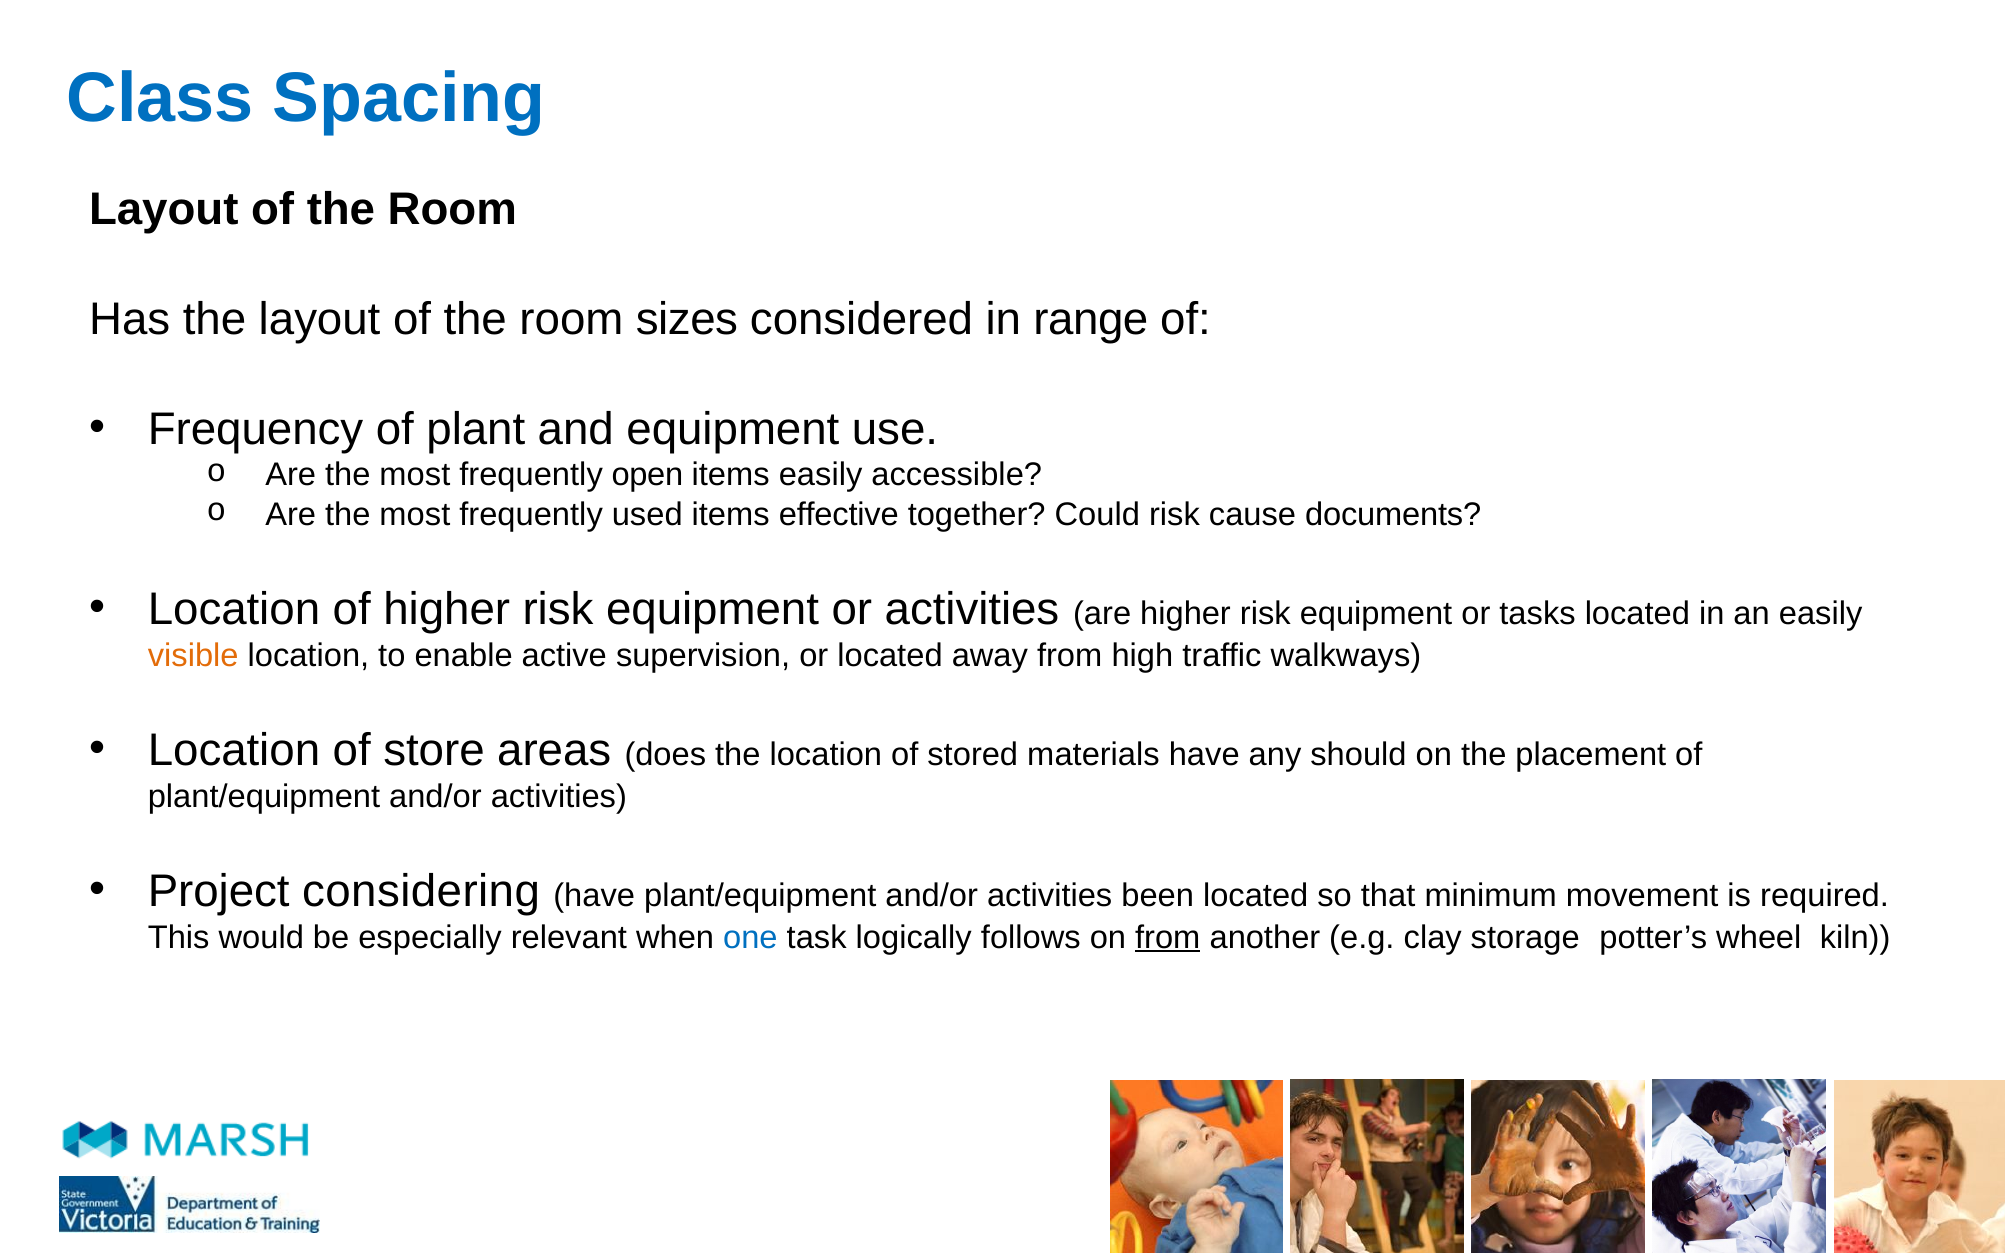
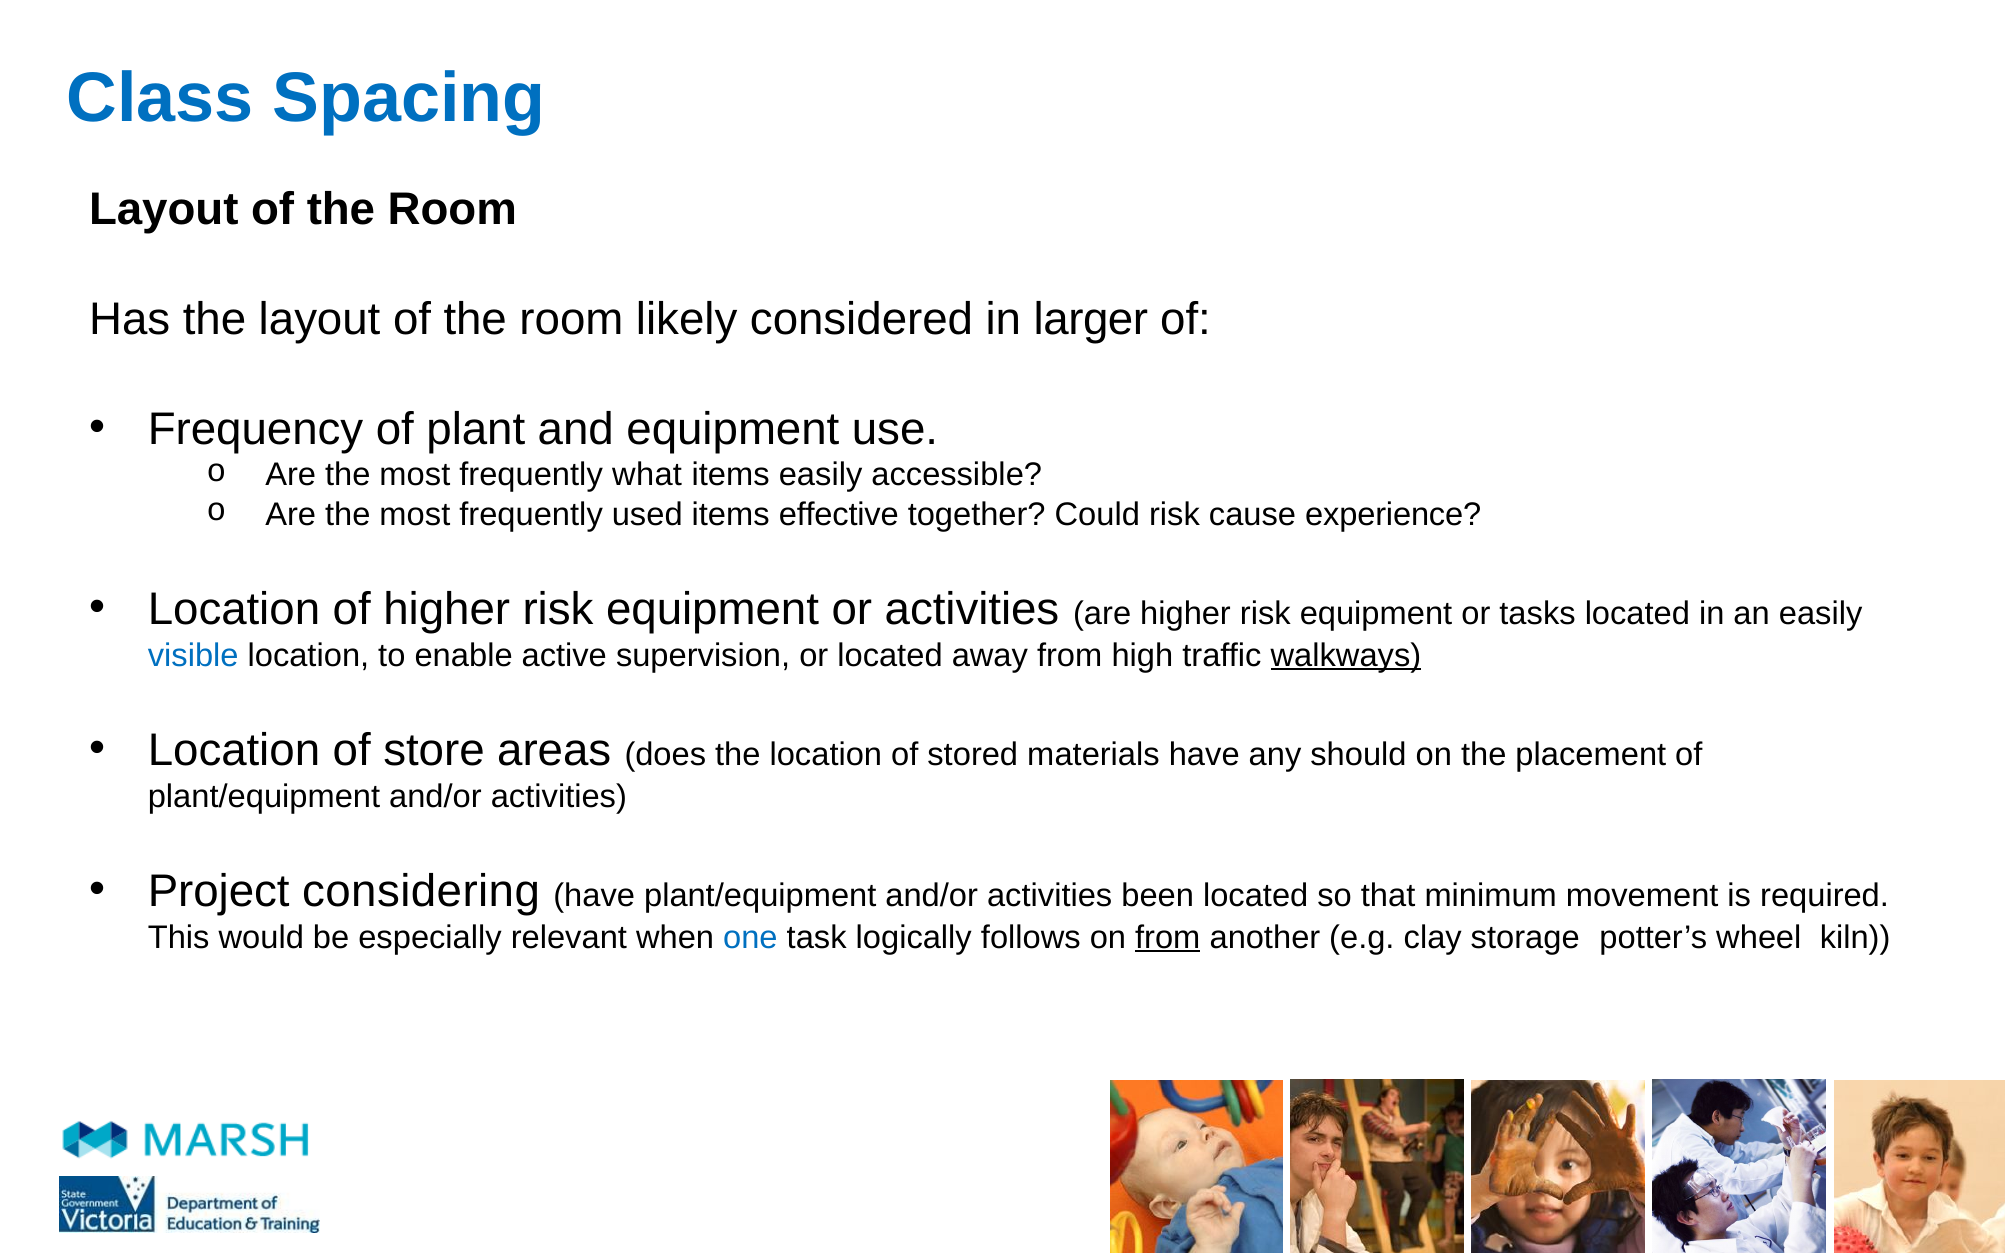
sizes: sizes -> likely (687, 319)
range: range -> larger (1091, 319)
open: open -> what (647, 475)
documents: documents -> experience (1393, 514)
visible colour: orange -> blue (193, 655)
walkways underline: none -> present (1346, 655)
